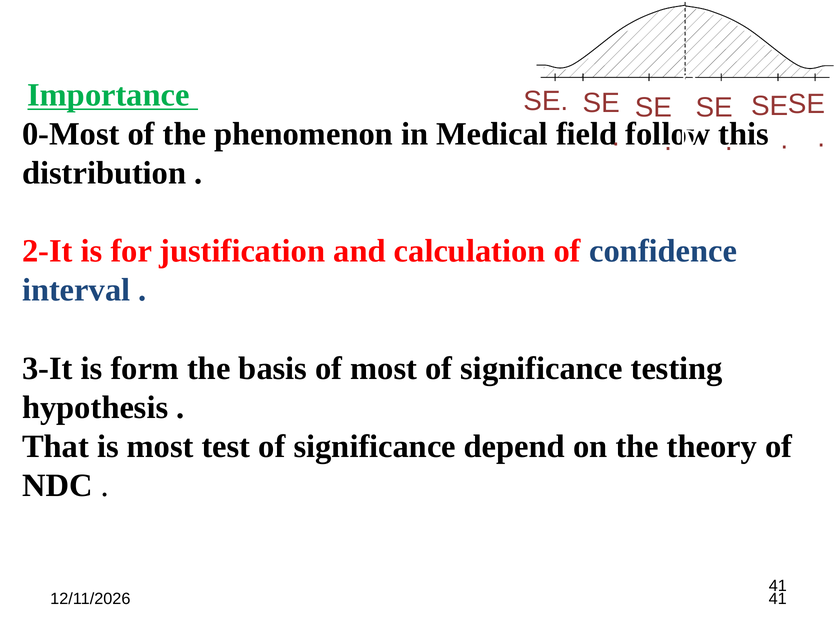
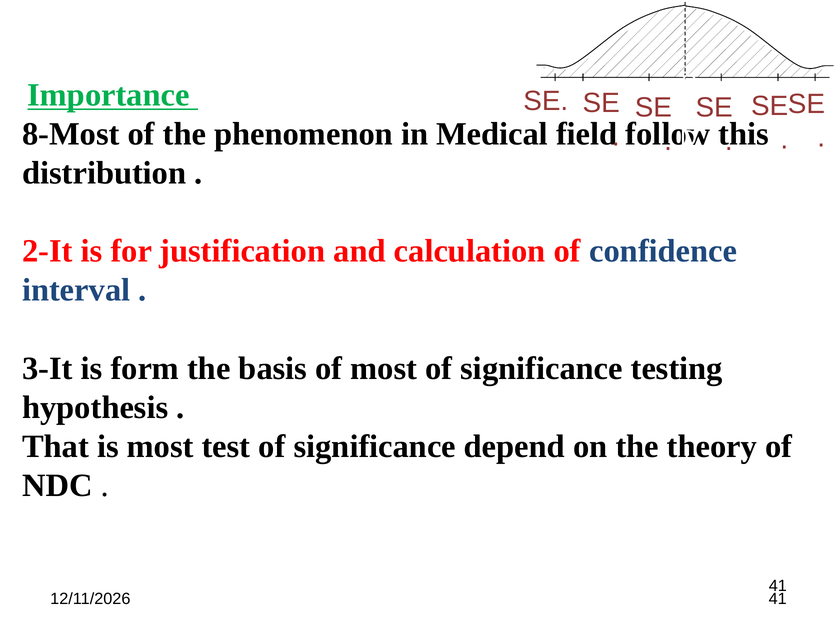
0-Most: 0-Most -> 8-Most (71, 134)
